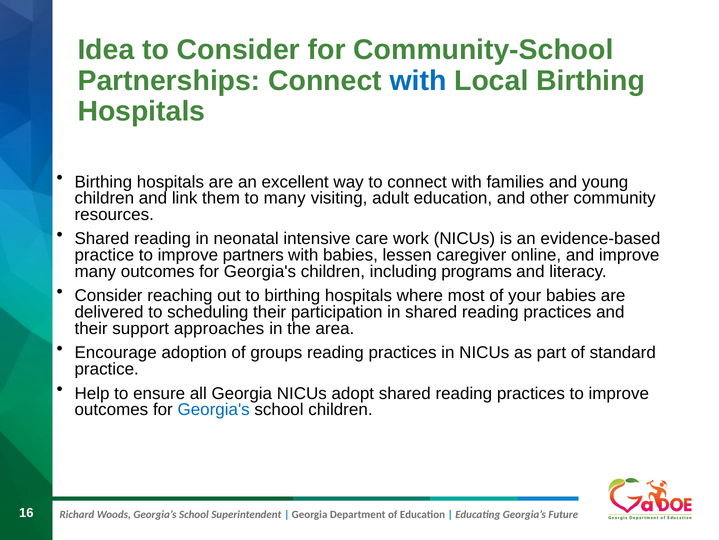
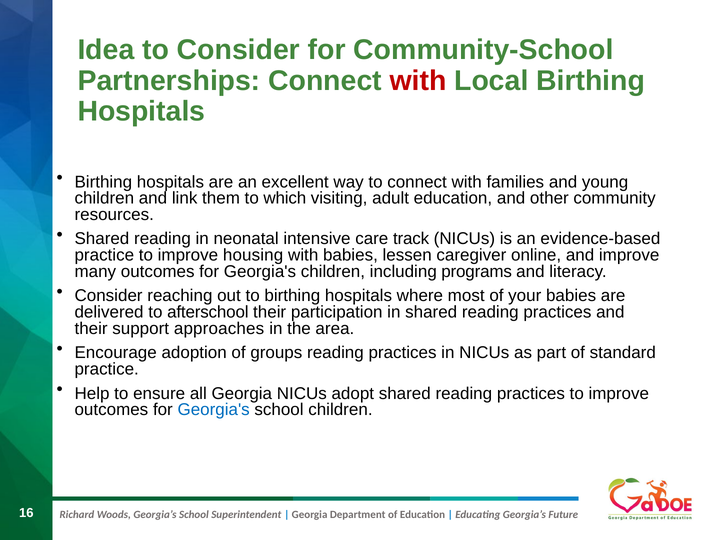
with colour: blue -> red (418, 81)
to many: many -> which (285, 198)
work: work -> track (411, 239)
partners: partners -> housing (253, 255)
scheduling: scheduling -> afterschool (208, 312)
